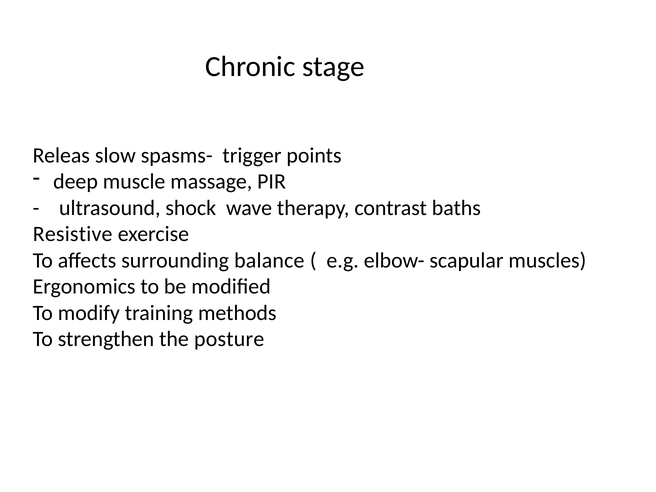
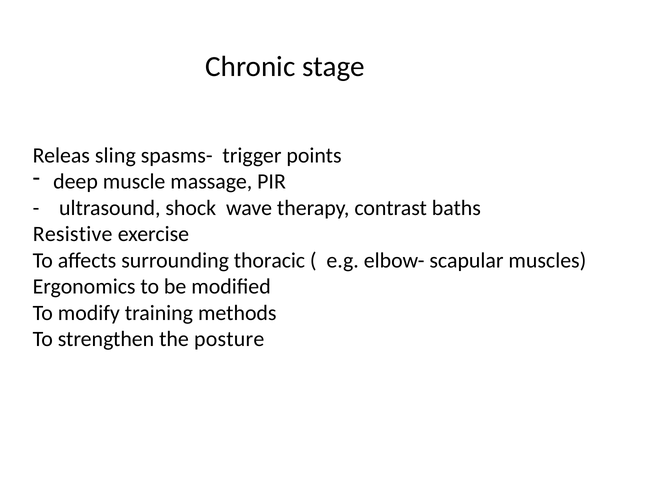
slow: slow -> sling (115, 155)
balance: balance -> thoracic (269, 260)
